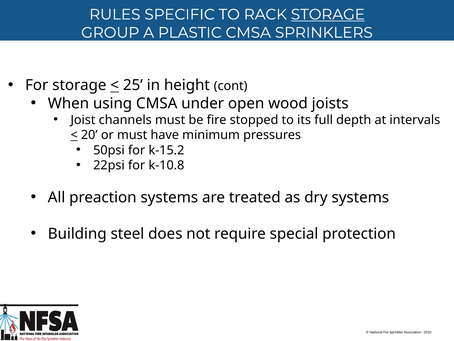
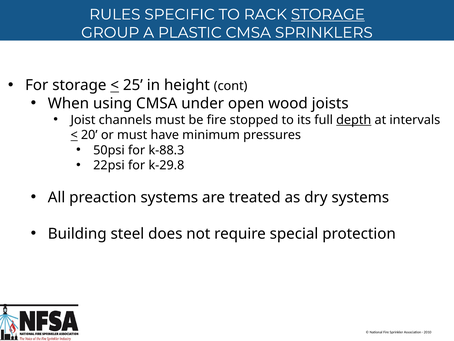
depth underline: none -> present (354, 120)
k-15.2: k-15.2 -> k-88.3 (166, 150)
k-10.8: k-10.8 -> k-29.8 (166, 165)
